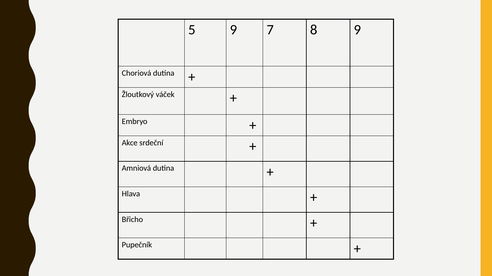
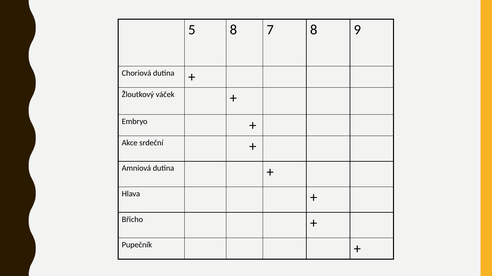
5 9: 9 -> 8 (233, 30)
